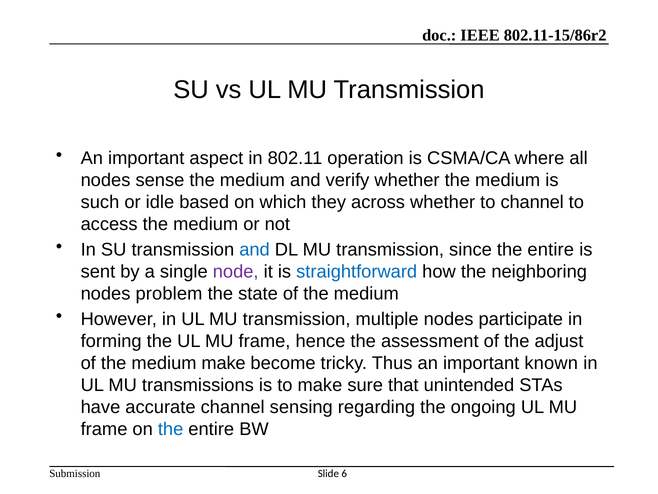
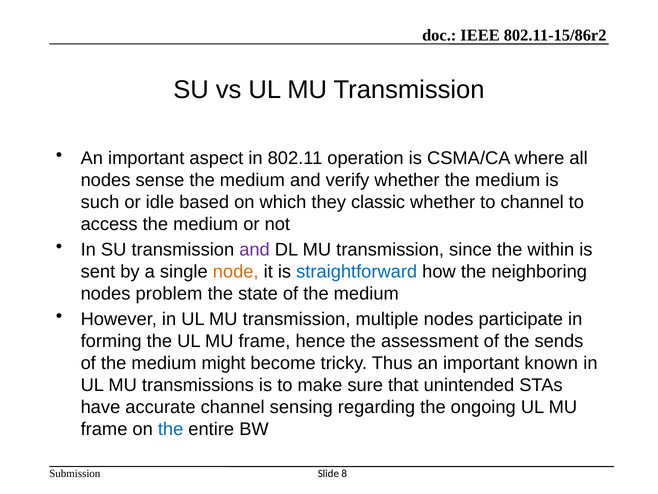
across: across -> classic (378, 202)
and colour: blue -> purple (255, 250)
since the entire: entire -> within (551, 250)
node colour: purple -> orange (236, 271)
adjust: adjust -> sends (559, 341)
medium make: make -> might (224, 363)
6: 6 -> 8 (344, 473)
